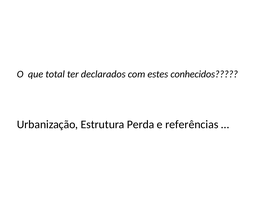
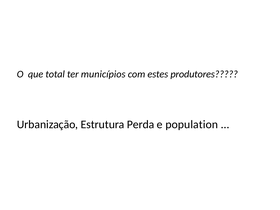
declarados: declarados -> municípios (103, 74)
conhecidos: conhecidos -> produtores (204, 74)
referências: referências -> population (192, 124)
